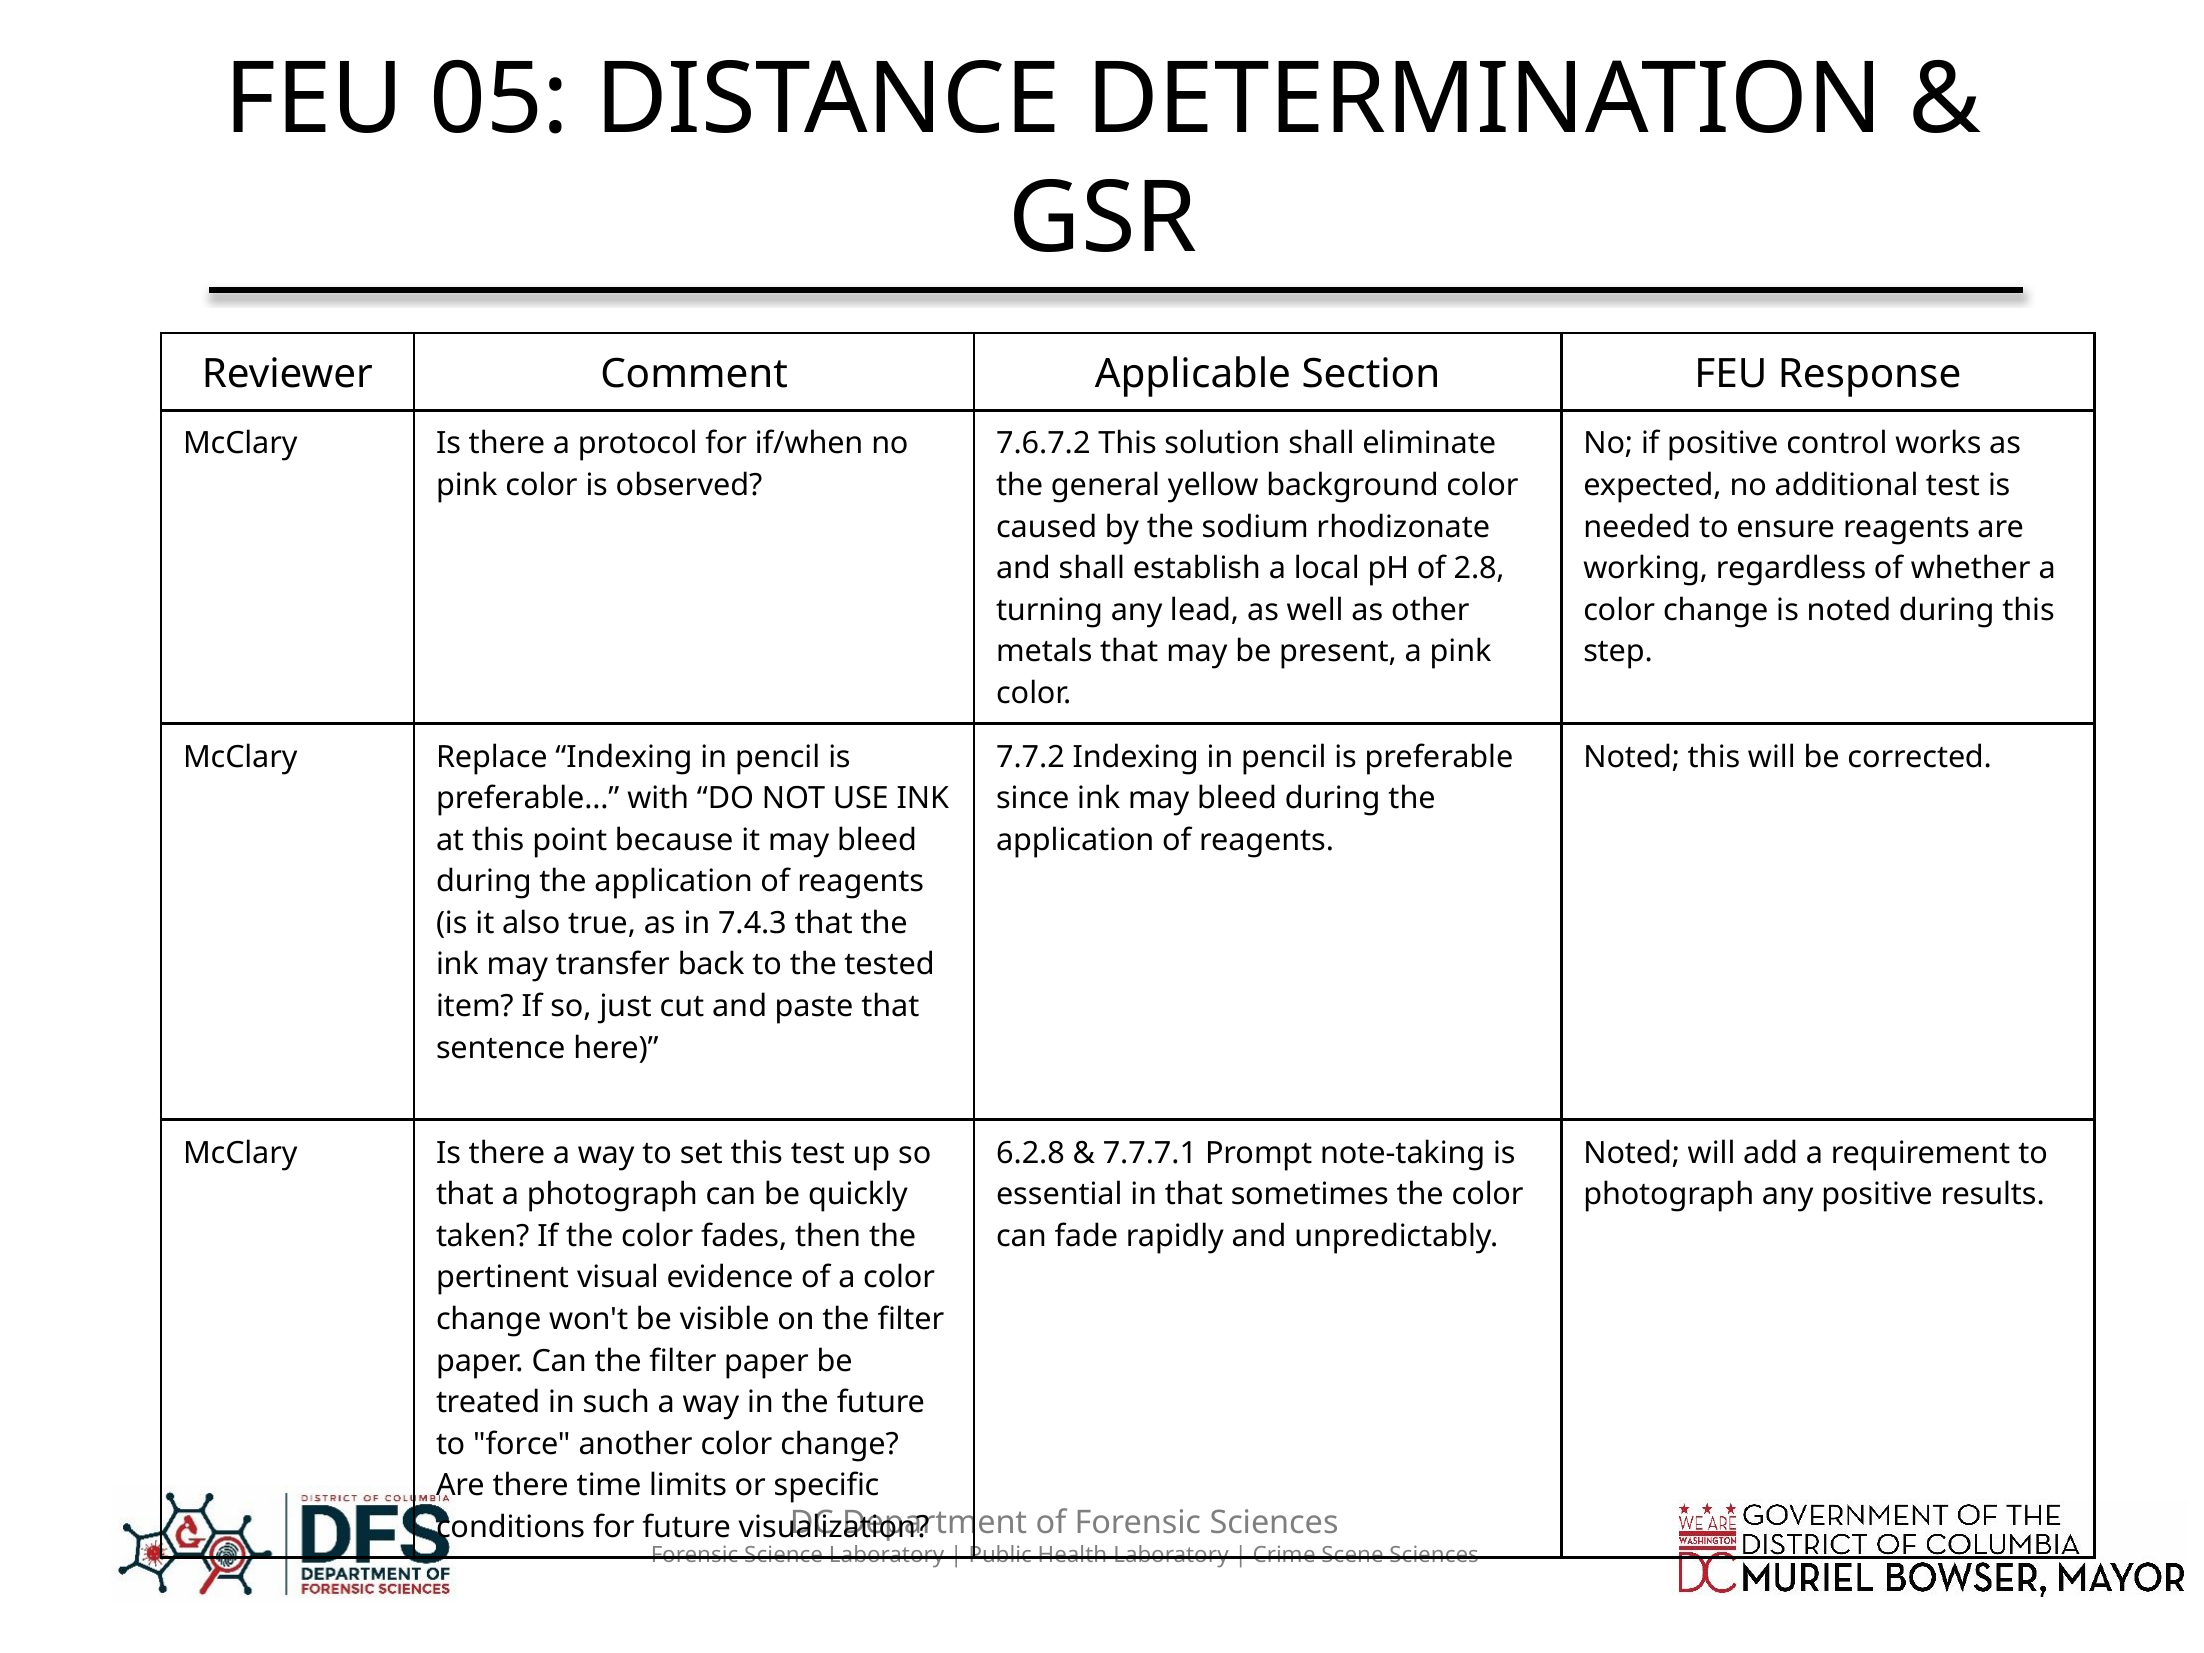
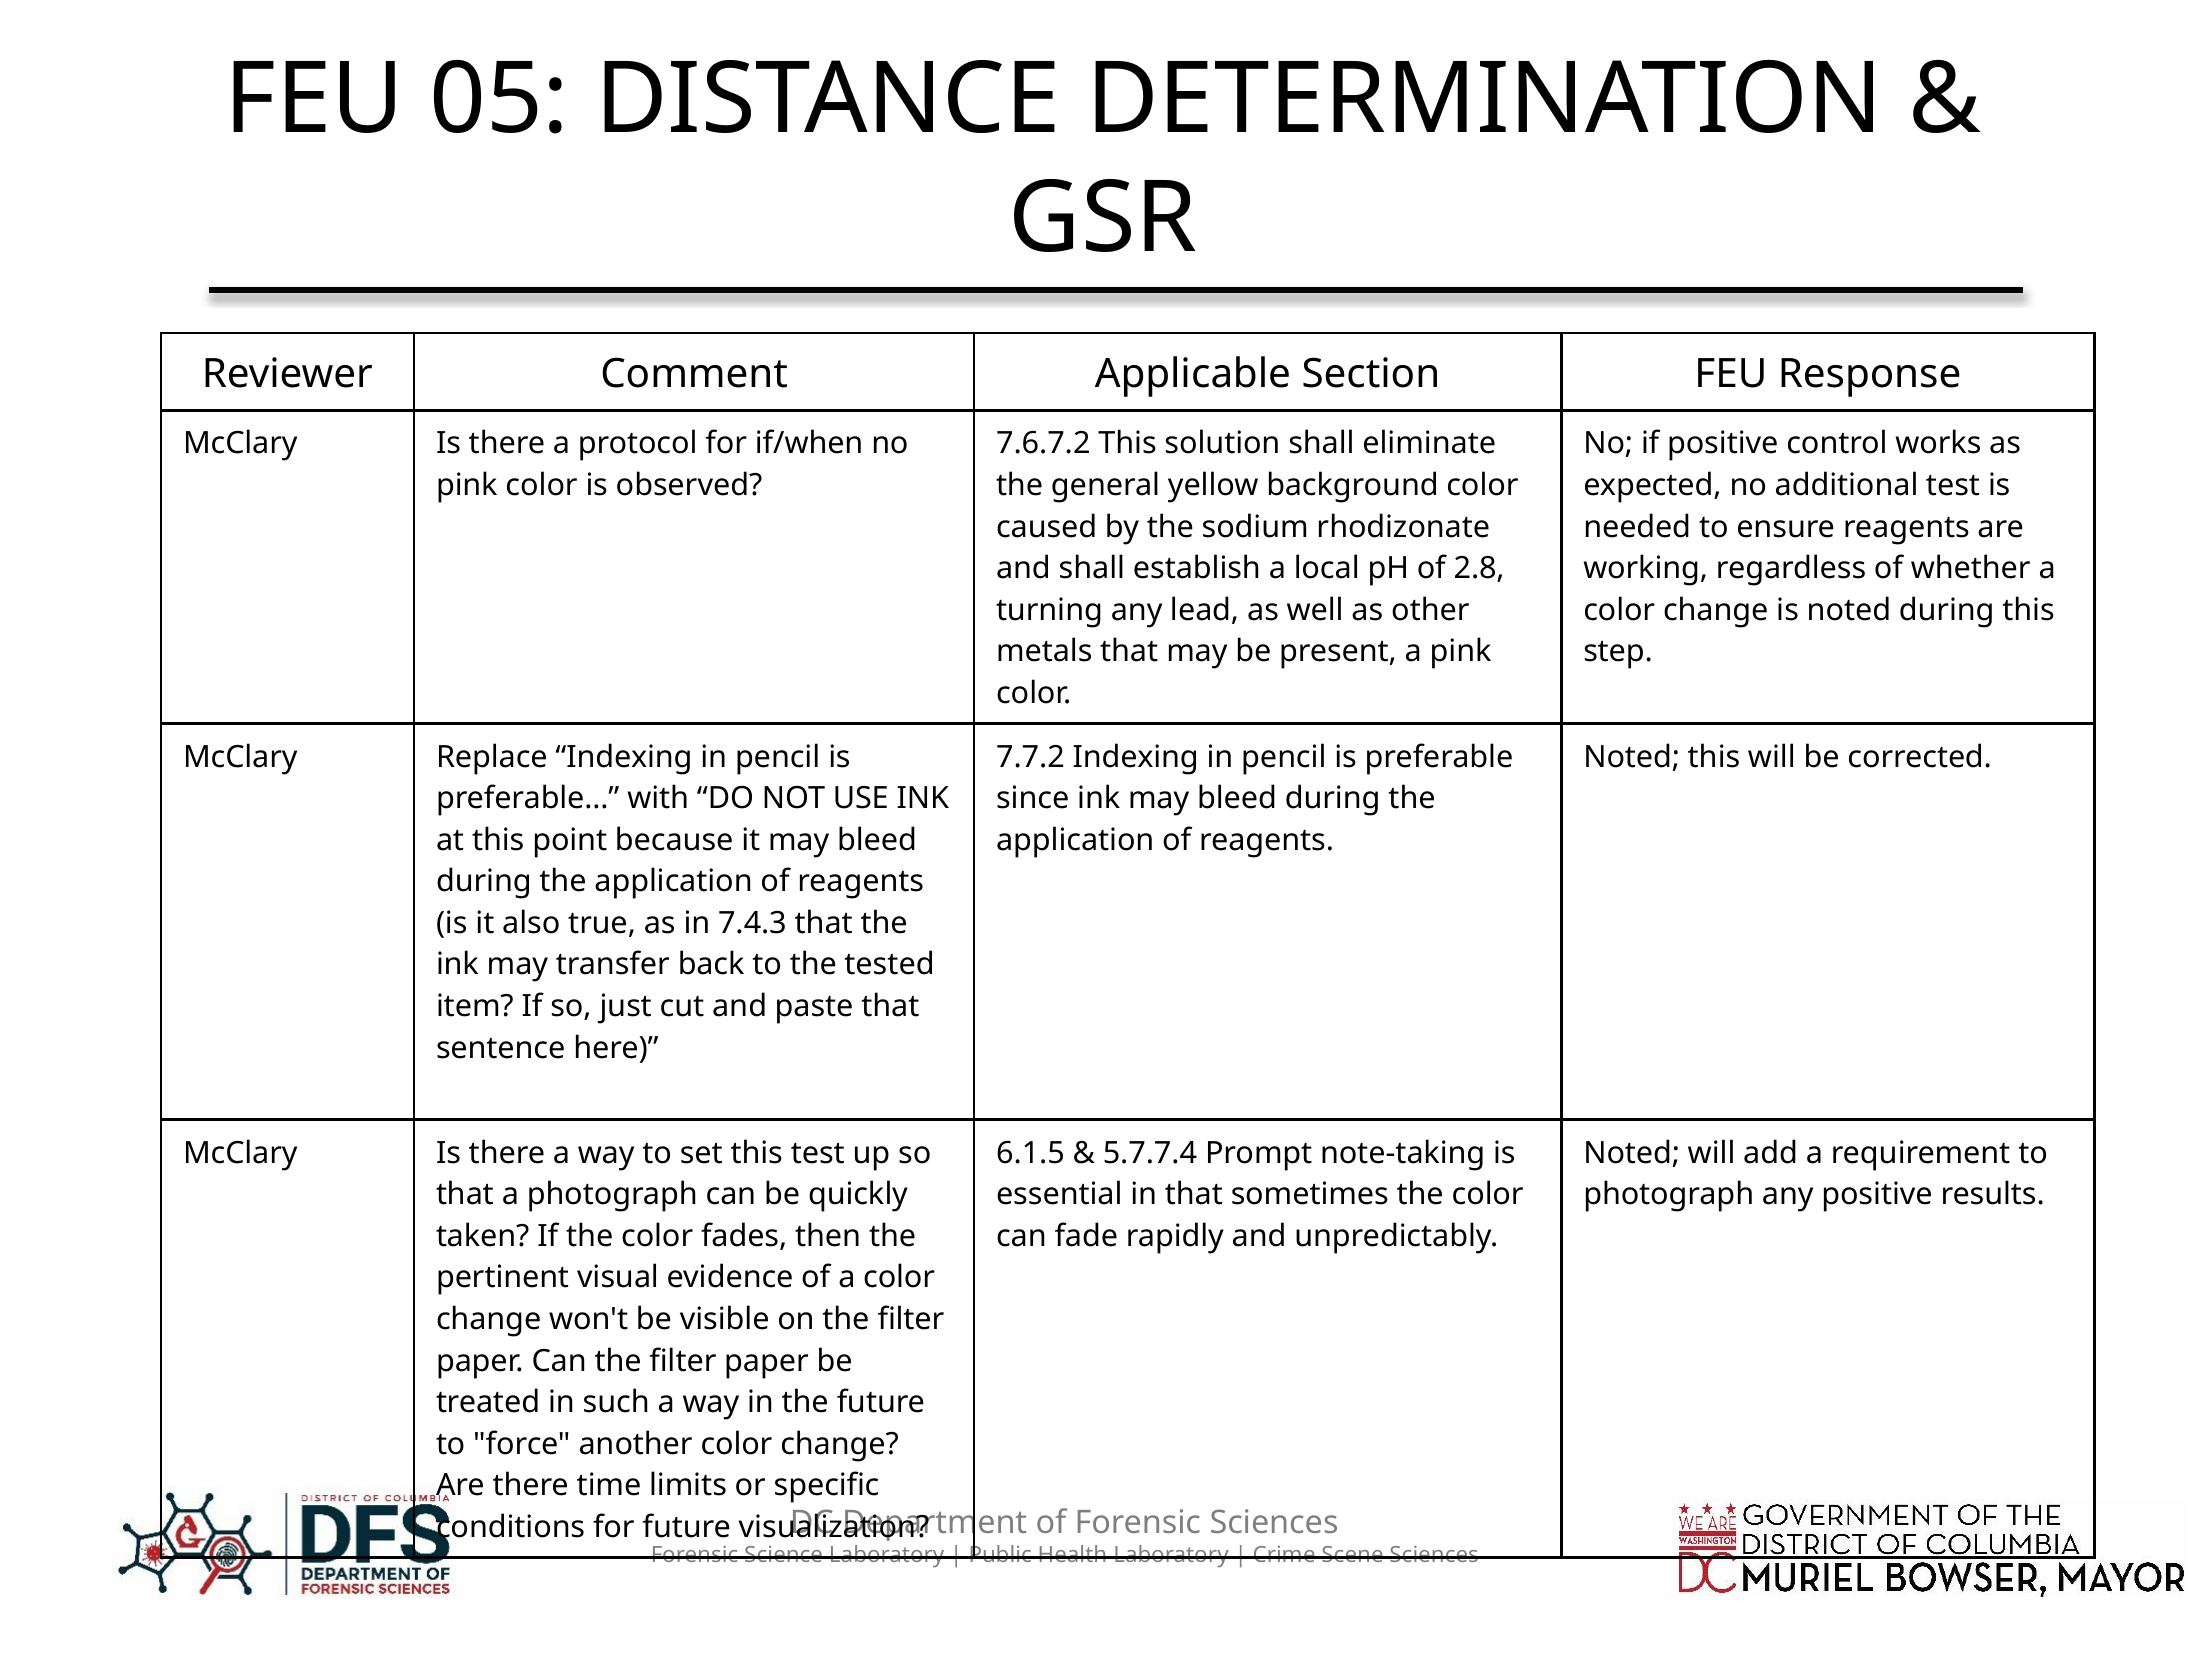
6.2.8: 6.2.8 -> 6.1.5 (1031, 1153)
7.7.7.1: 7.7.7.1 -> 5.7.7.4 (1150, 1153)
